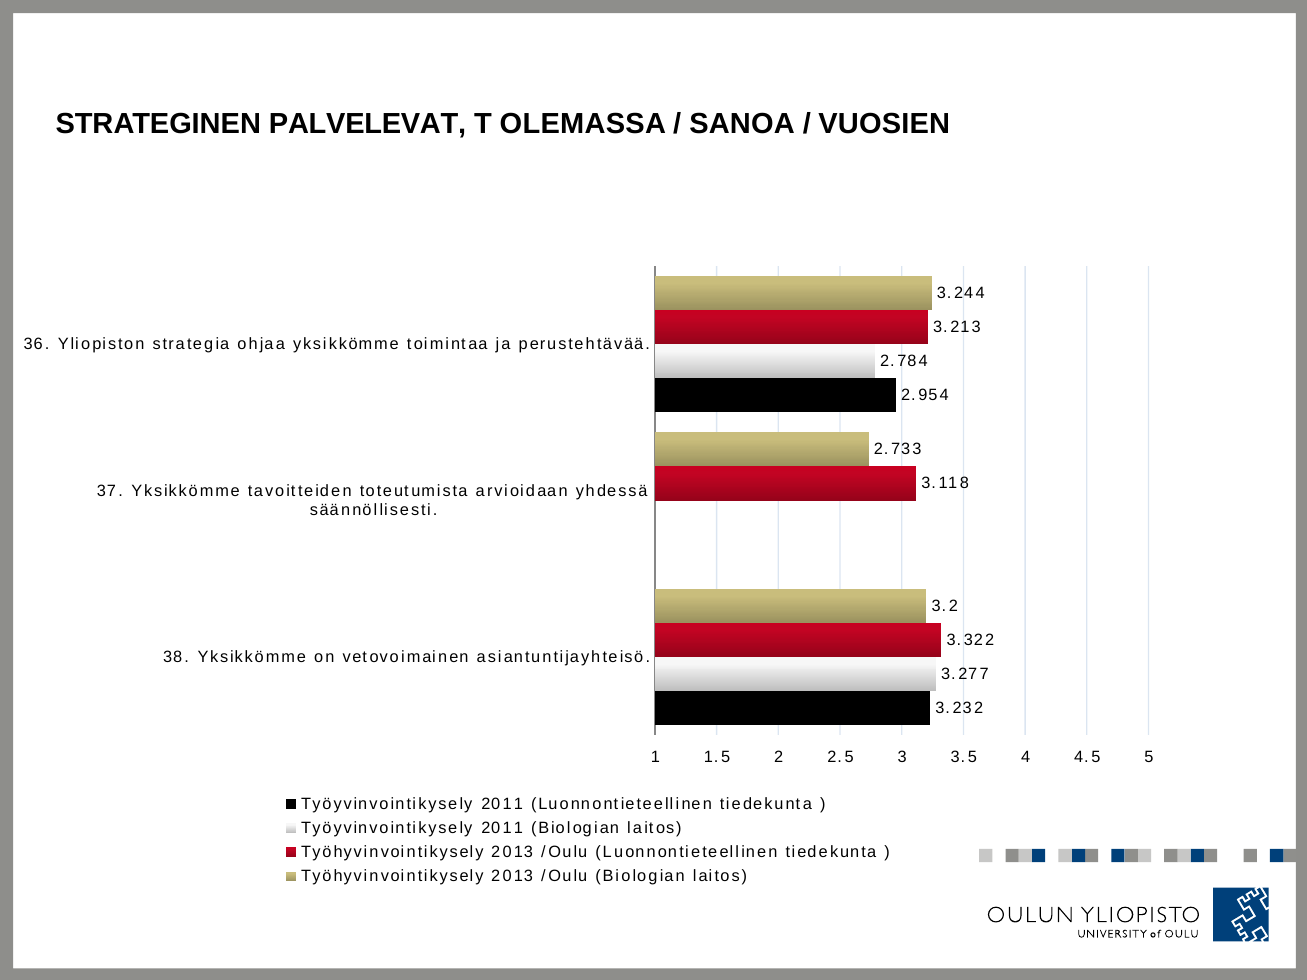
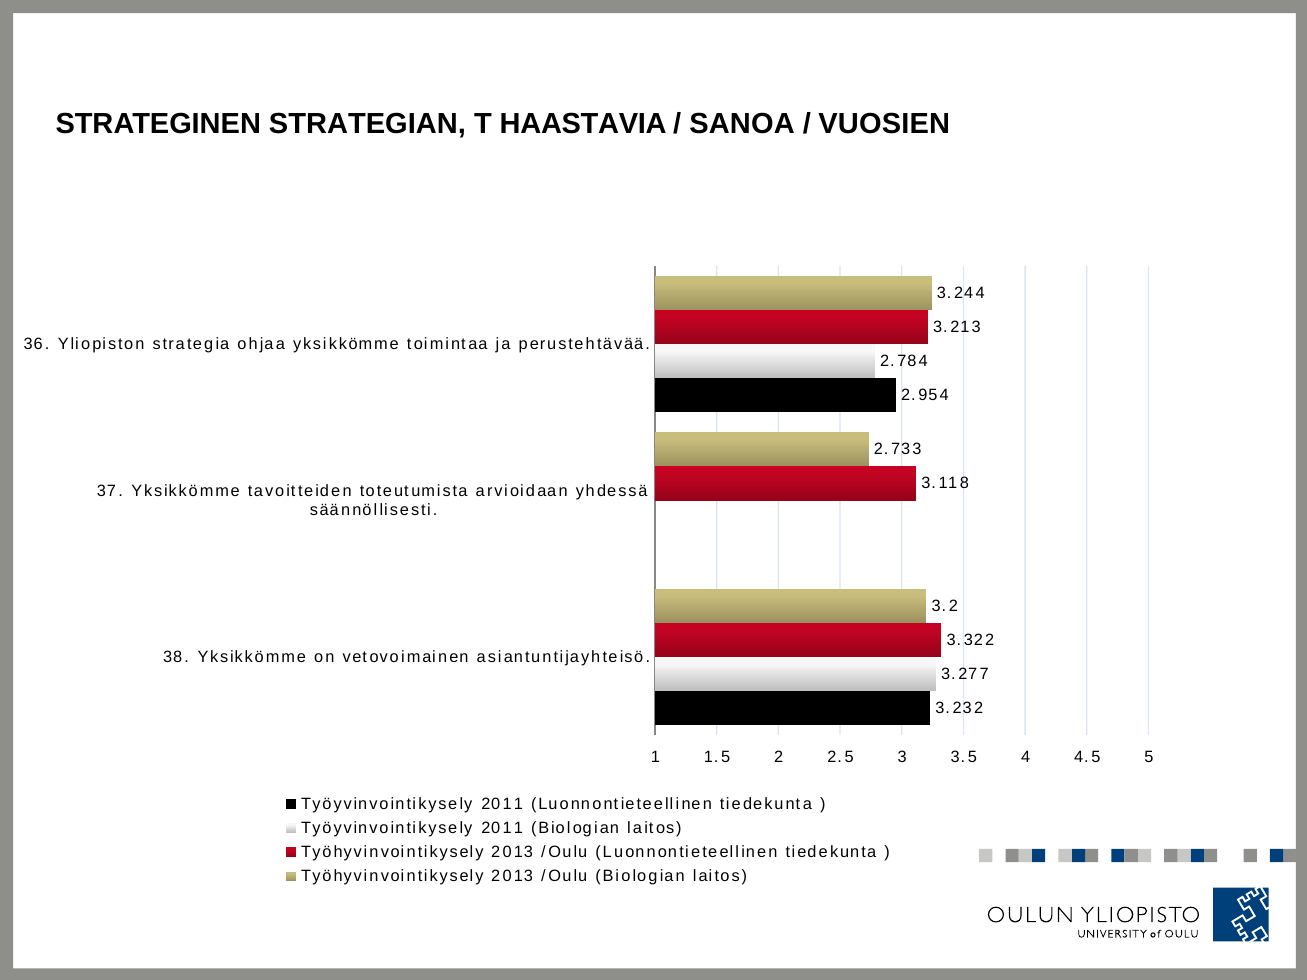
PALVELEVAT: PALVELEVAT -> STRATEGIAN (367, 124)
OLEMASSA: OLEMASSA -> HAASTAVIA (583, 124)
